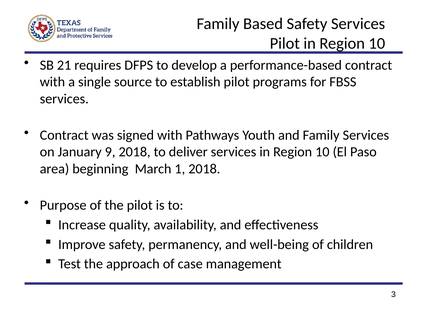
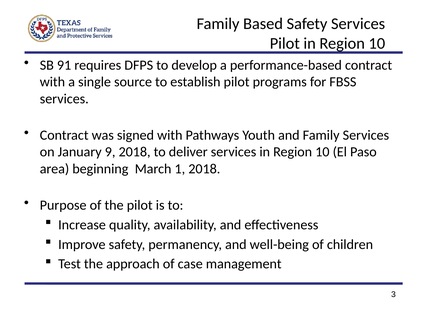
21: 21 -> 91 (64, 65)
